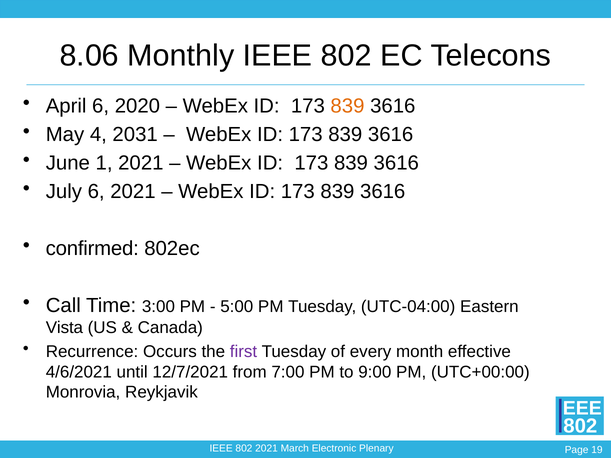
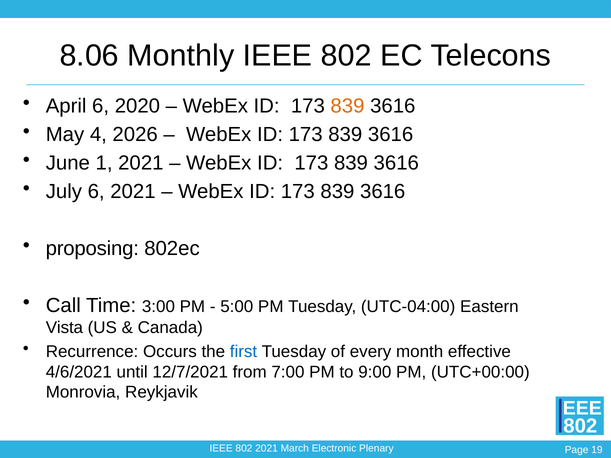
2031: 2031 -> 2026 (135, 135)
confirmed: confirmed -> proposing (92, 249)
first colour: purple -> blue (244, 352)
